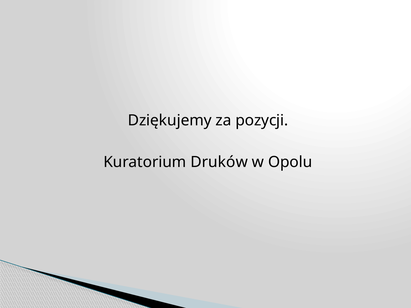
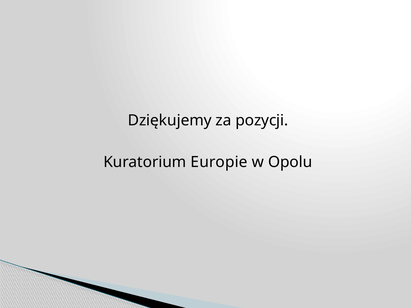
Druków: Druków -> Europie (219, 162)
